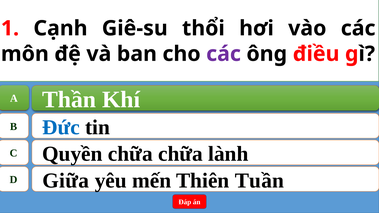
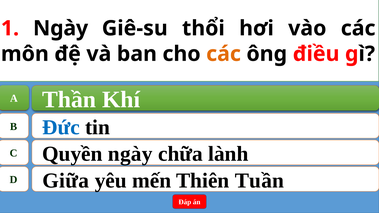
1 Cạnh: Cạnh -> Ngày (61, 28)
các colour: purple -> orange (224, 54)
Quyền chữa: chữa -> ngày (130, 154)
